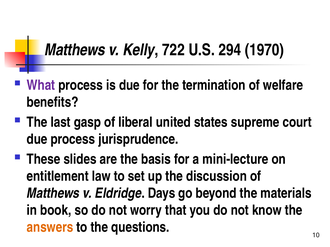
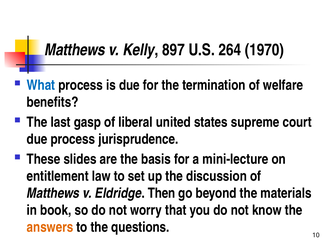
722: 722 -> 897 (174, 50)
294: 294 -> 264 (230, 50)
What colour: purple -> blue (41, 85)
Days: Days -> Then (162, 194)
